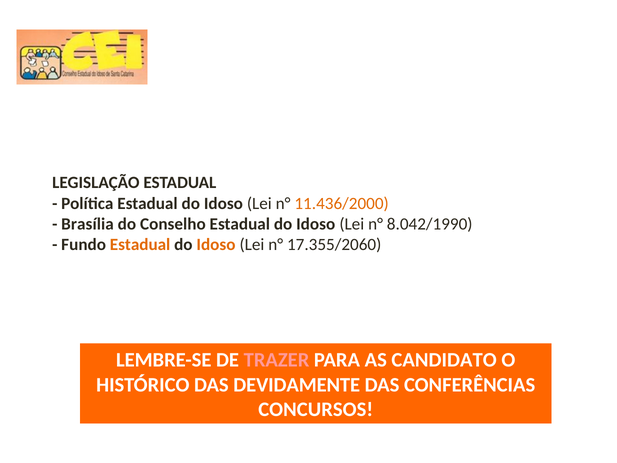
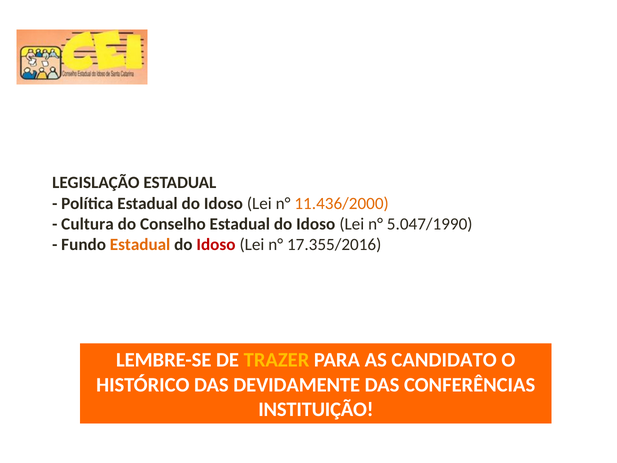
Brasília: Brasília -> Cultura (88, 224)
8.042/1990: 8.042/1990 -> 5.047/1990 (430, 224)
Idoso colour: orange -> red (216, 244)
17.355/2060: 17.355/2060 -> 17.355/2016 (334, 244)
TRAZER colour: pink -> yellow (277, 360)
CONCURSOS: CONCURSOS -> INSTITUIÇÃO (316, 409)
